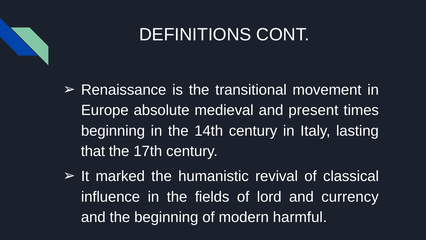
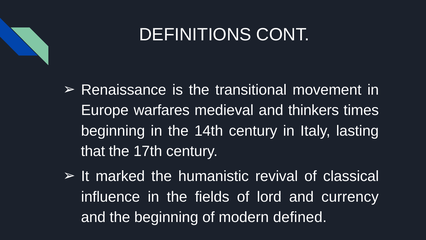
absolute: absolute -> warfares (162, 110)
present: present -> thinkers (314, 110)
harmful: harmful -> defined (300, 217)
